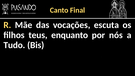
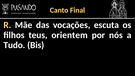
enquanto: enquanto -> orientem (70, 35)
